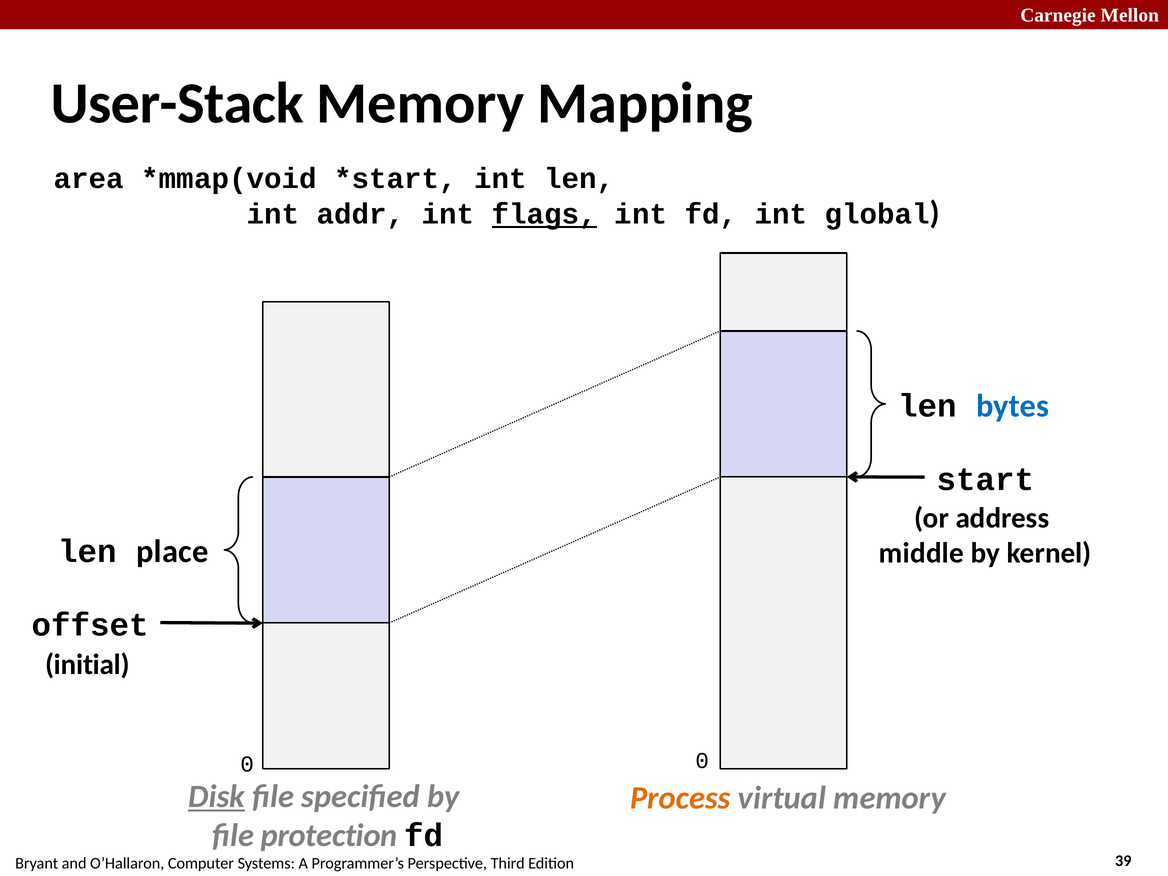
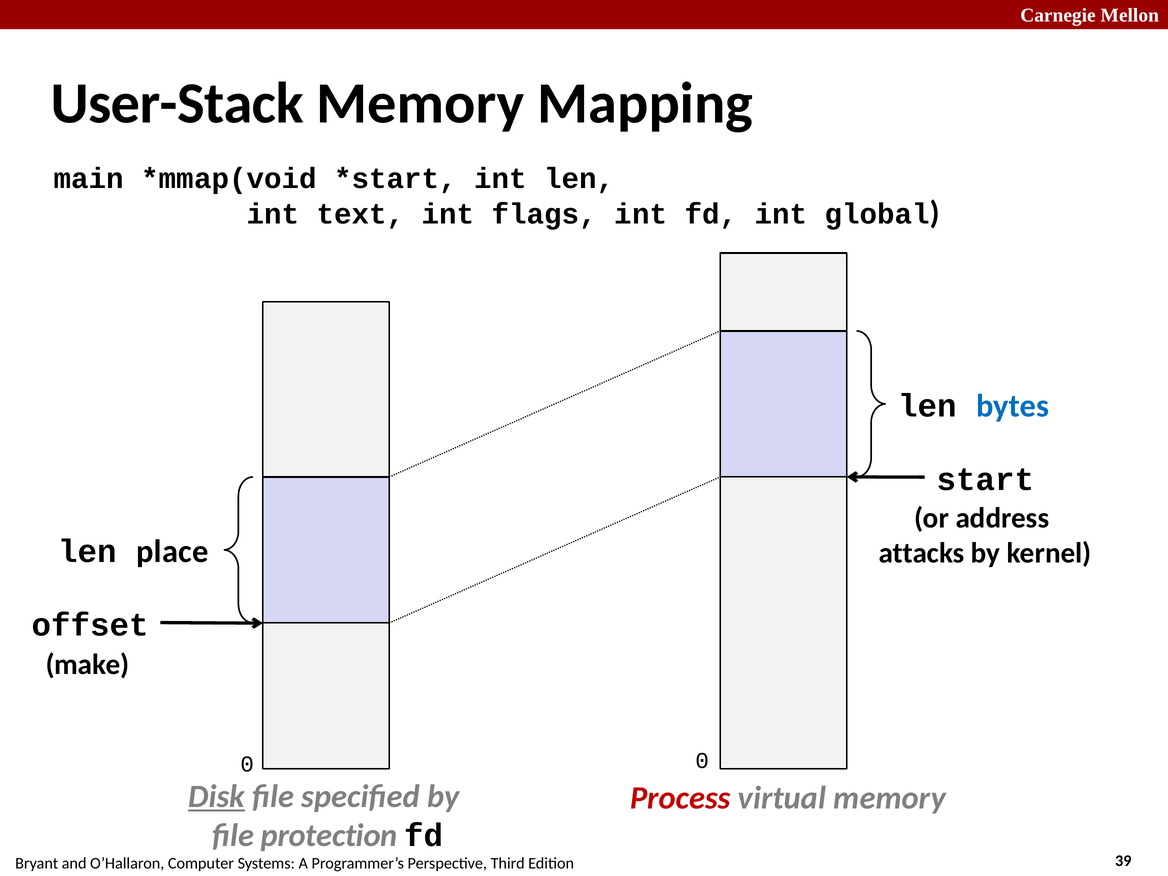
area: area -> main (89, 178)
addr: addr -> text (360, 214)
flags underline: present -> none (544, 214)
middle: middle -> attacks (922, 553)
initial: initial -> make (87, 664)
Process colour: orange -> red (680, 798)
